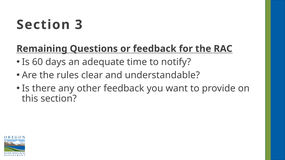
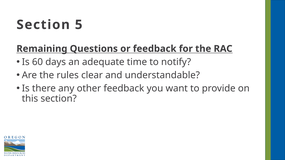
3: 3 -> 5 (79, 25)
